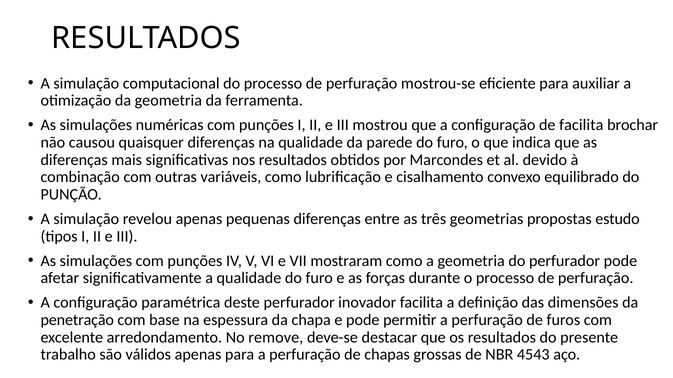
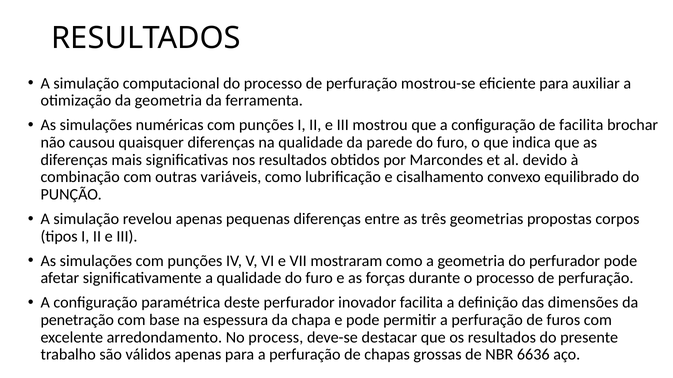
estudo: estudo -> corpos (617, 219)
remove: remove -> process (276, 338)
4543: 4543 -> 6636 (533, 355)
